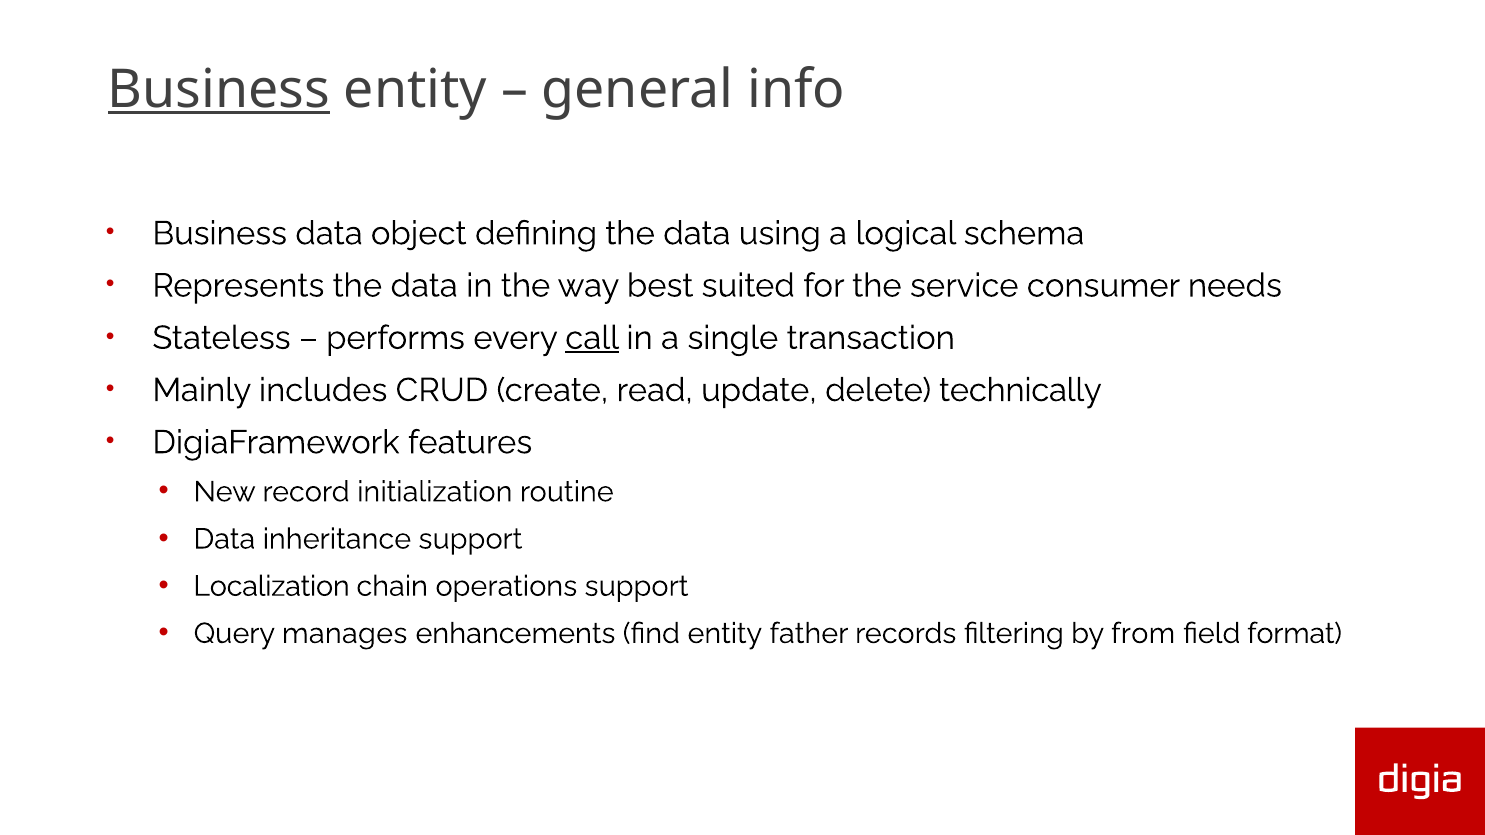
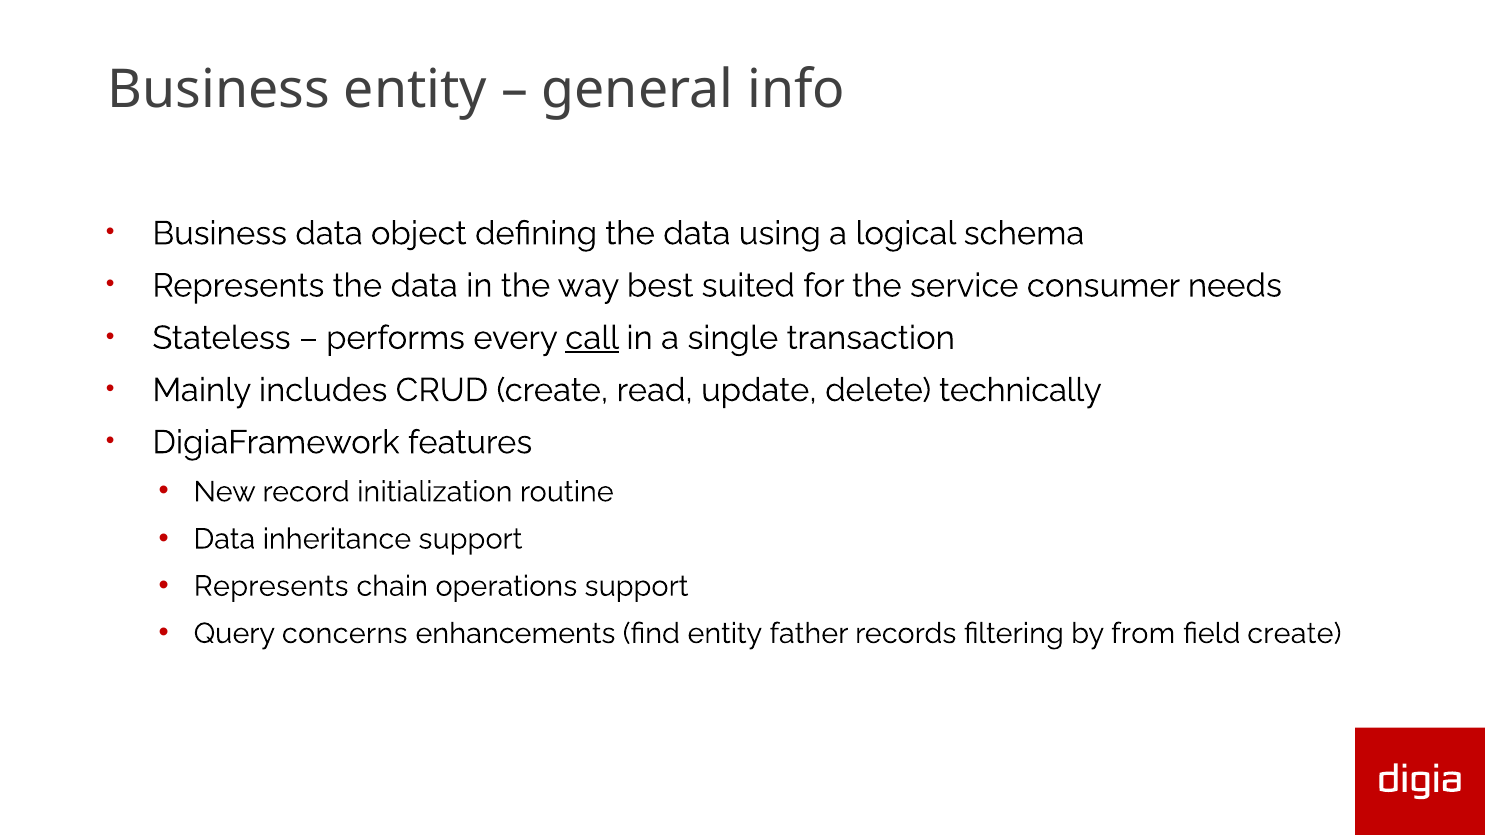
Business underline: present -> none (219, 90)
Localization: Localization -> Represents (271, 586)
manages: manages -> concerns (345, 634)
field format: format -> create (1294, 634)
